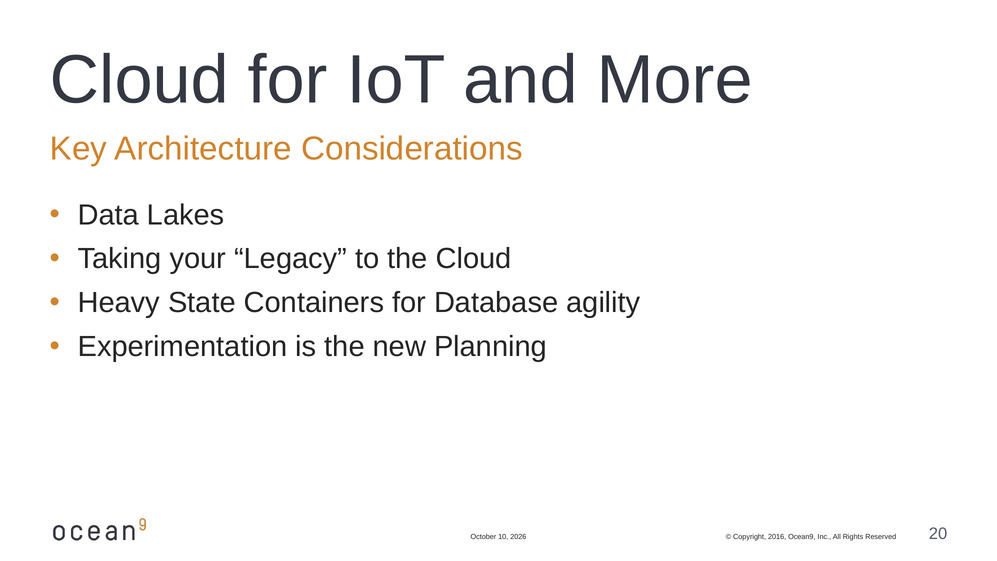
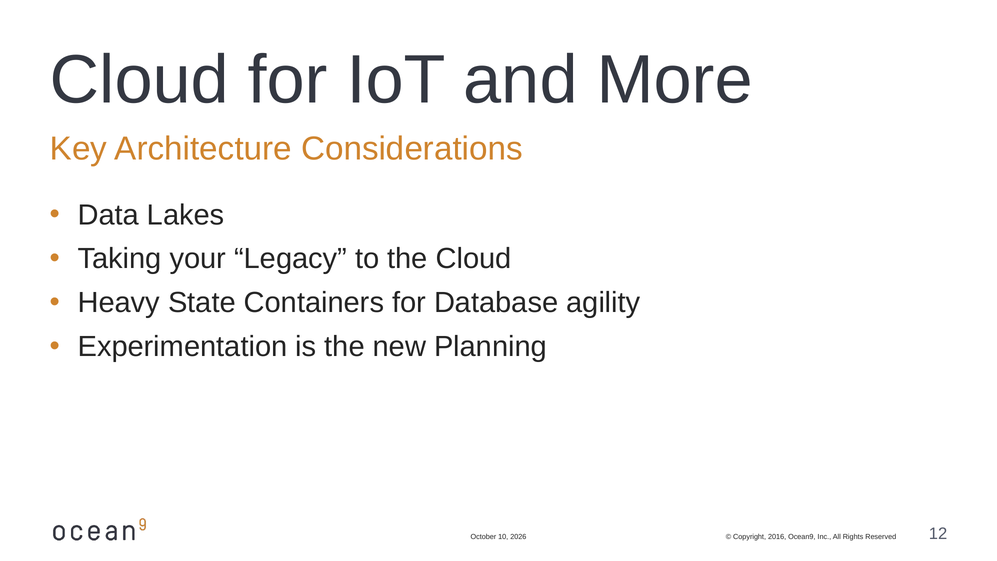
20: 20 -> 12 (938, 534)
